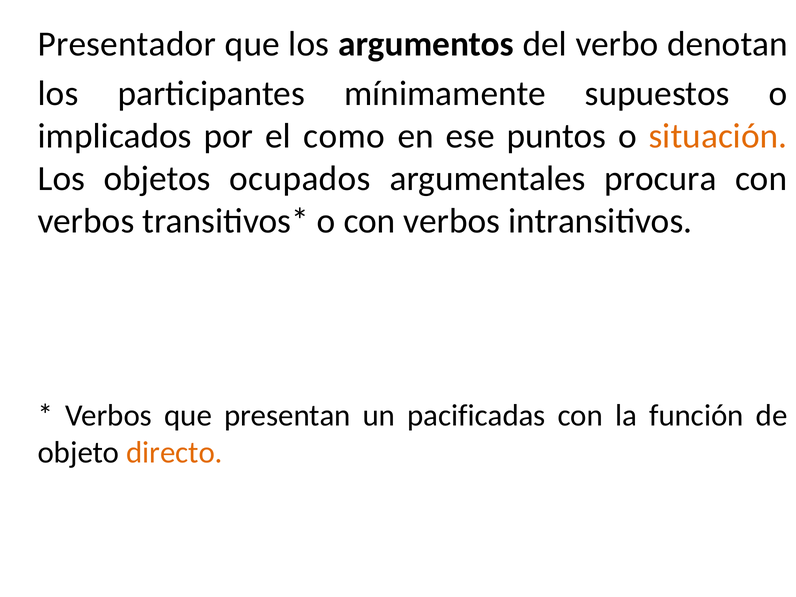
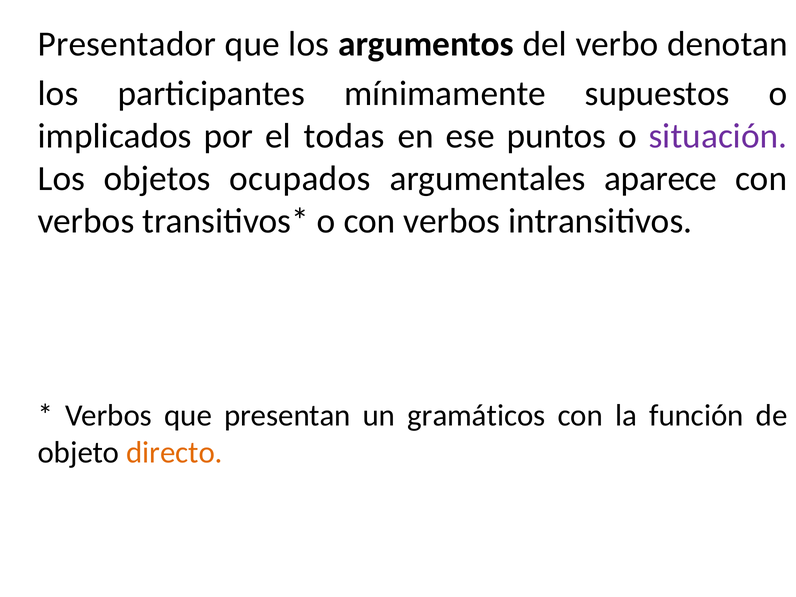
como: como -> todas (344, 136)
situación colour: orange -> purple (718, 136)
procura: procura -> aparece (661, 179)
pacificadas: pacificadas -> gramáticos (476, 416)
